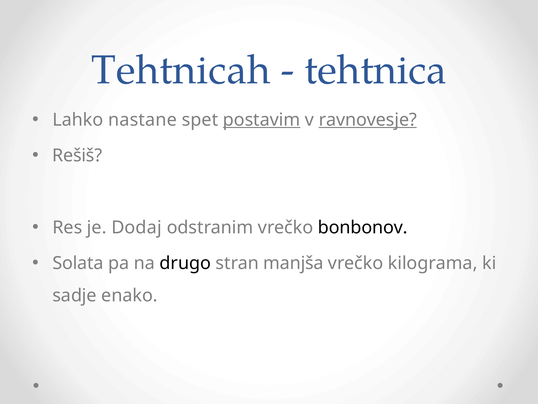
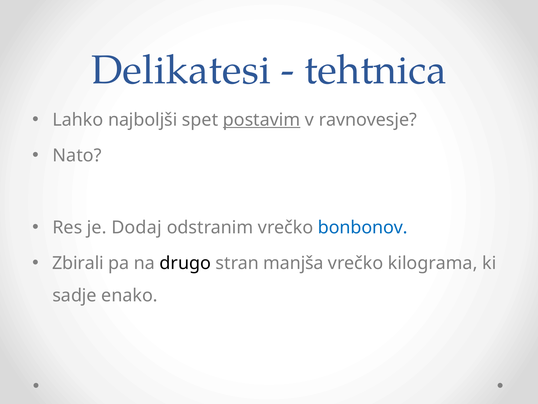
Tehtnicah: Tehtnicah -> Delikatesi (181, 70)
nastane: nastane -> najboljši (143, 120)
ravnovesje underline: present -> none (368, 120)
Rešiš: Rešiš -> Nato (77, 155)
bonbonov colour: black -> blue (363, 227)
Solata: Solata -> Zbirali (78, 263)
